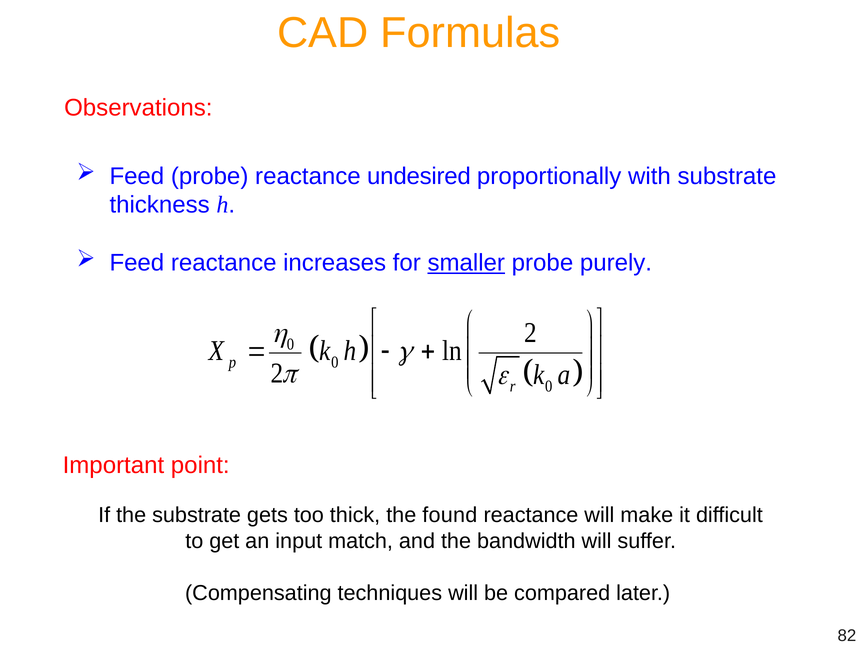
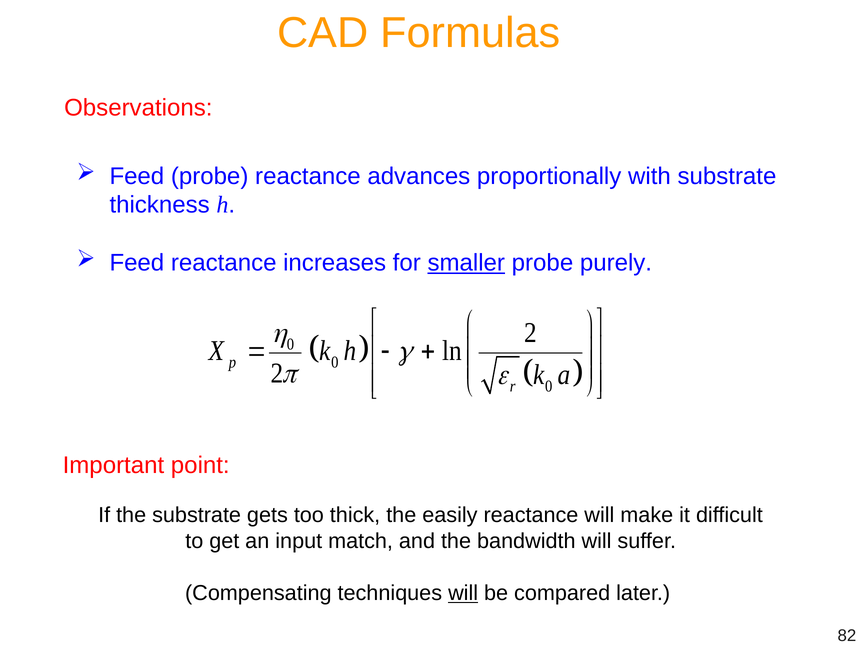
undesired: undesired -> advances (419, 176)
found: found -> easily (450, 515)
will underline: none -> present (463, 593)
